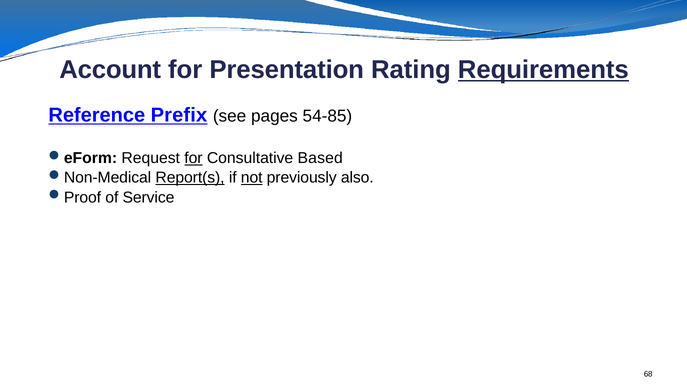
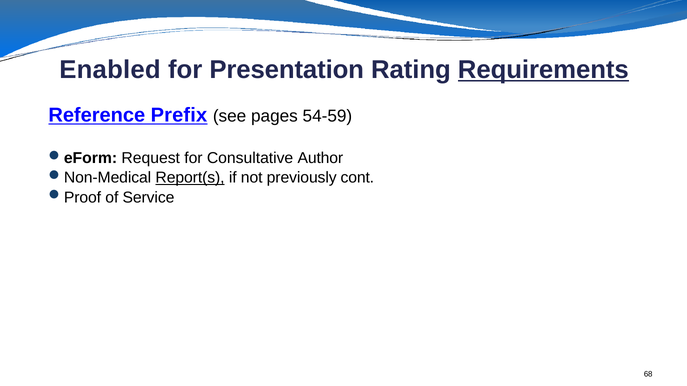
Account: Account -> Enabled (110, 70)
54-85: 54-85 -> 54-59 (327, 116)
for underline: present -> none (193, 158)
Based: Based -> Author (320, 158)
not underline: present -> none (252, 178)
also: also -> cont (357, 178)
